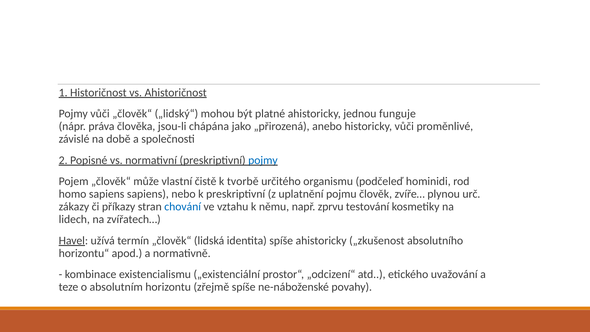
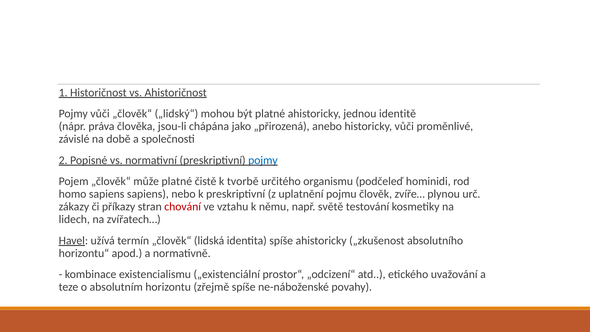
funguje: funguje -> identitě (398, 114)
může vlastní: vlastní -> platné (177, 181)
chování colour: blue -> red (183, 207)
zprvu: zprvu -> světě (331, 207)
